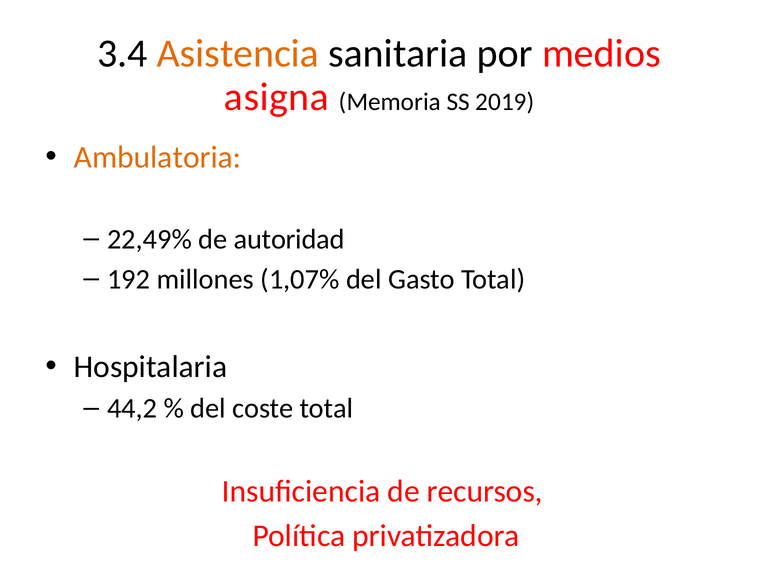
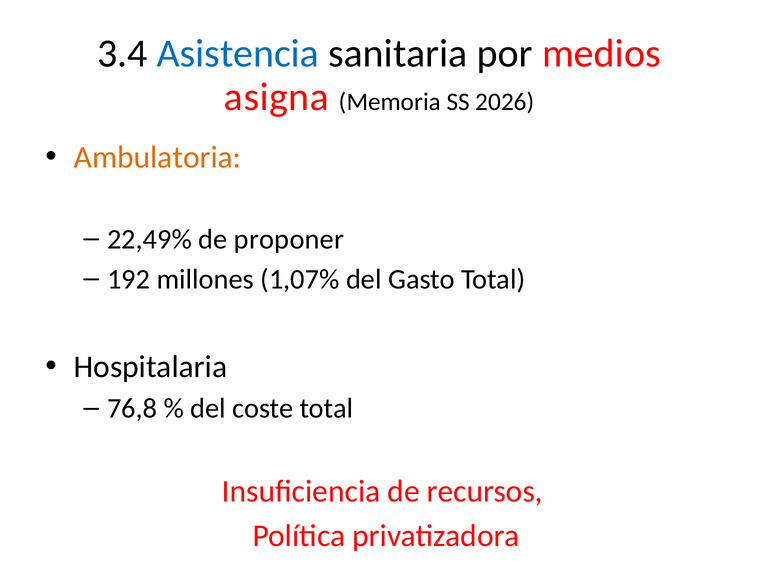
Asistencia colour: orange -> blue (238, 54)
2019: 2019 -> 2026 (505, 102)
autoridad: autoridad -> proponer (289, 239)
44,2: 44,2 -> 76,8 (132, 409)
